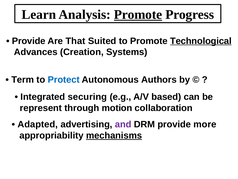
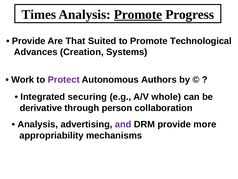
Learn: Learn -> Times (39, 14)
Technological underline: present -> none (201, 41)
Term: Term -> Work (23, 79)
Protect colour: blue -> purple (64, 79)
based: based -> whole (166, 97)
represent: represent -> derivative (41, 108)
motion: motion -> person (117, 108)
Adapted: Adapted -> Analysis (38, 124)
mechanisms underline: present -> none (114, 135)
